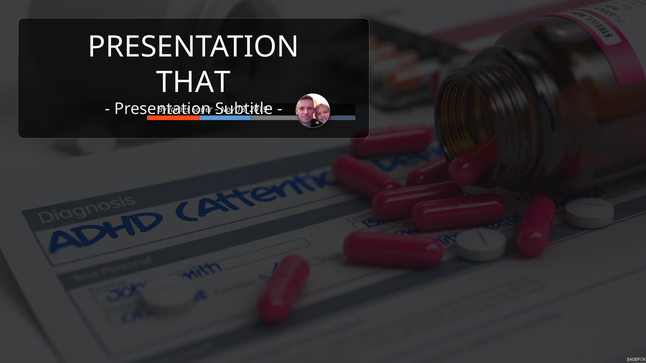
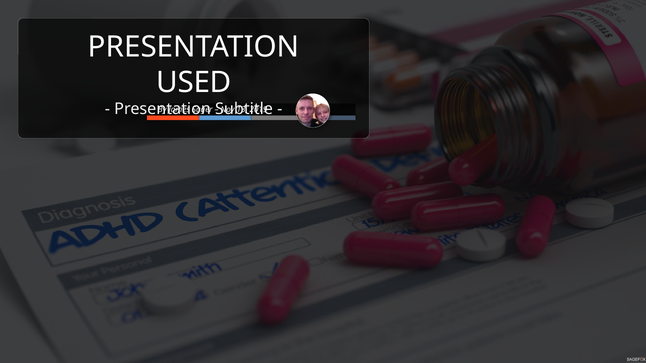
THAT: THAT -> USED (194, 83)
